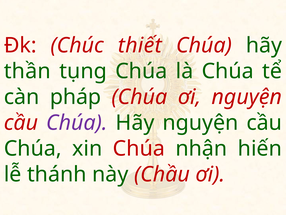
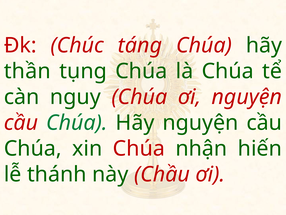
thiết: thiết -> táng (140, 45)
pháp: pháp -> nguy (75, 97)
Chúa colour: purple -> green (77, 123)
